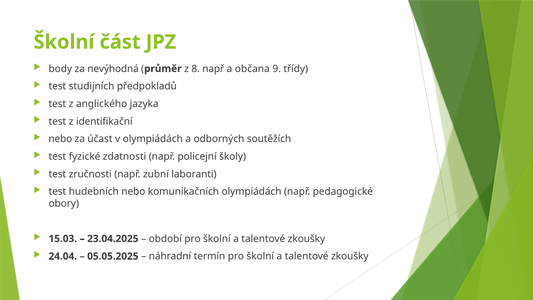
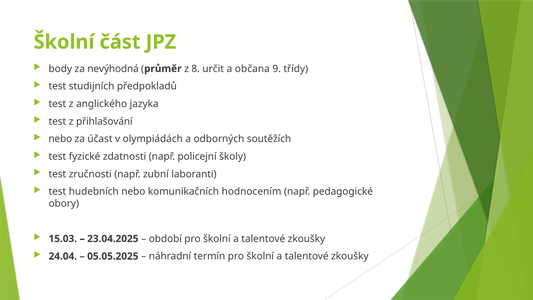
8 např: např -> určit (213, 69)
identifikační: identifikační -> přihlašování (104, 121)
komunikačních olympiádách: olympiádách -> hodnocením (251, 191)
